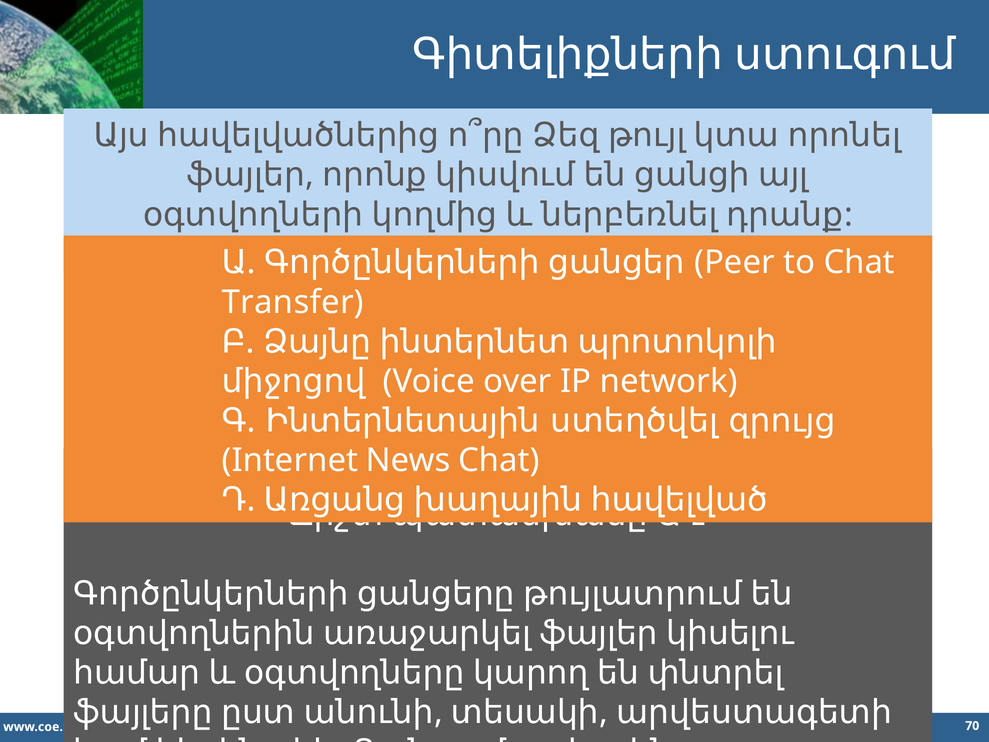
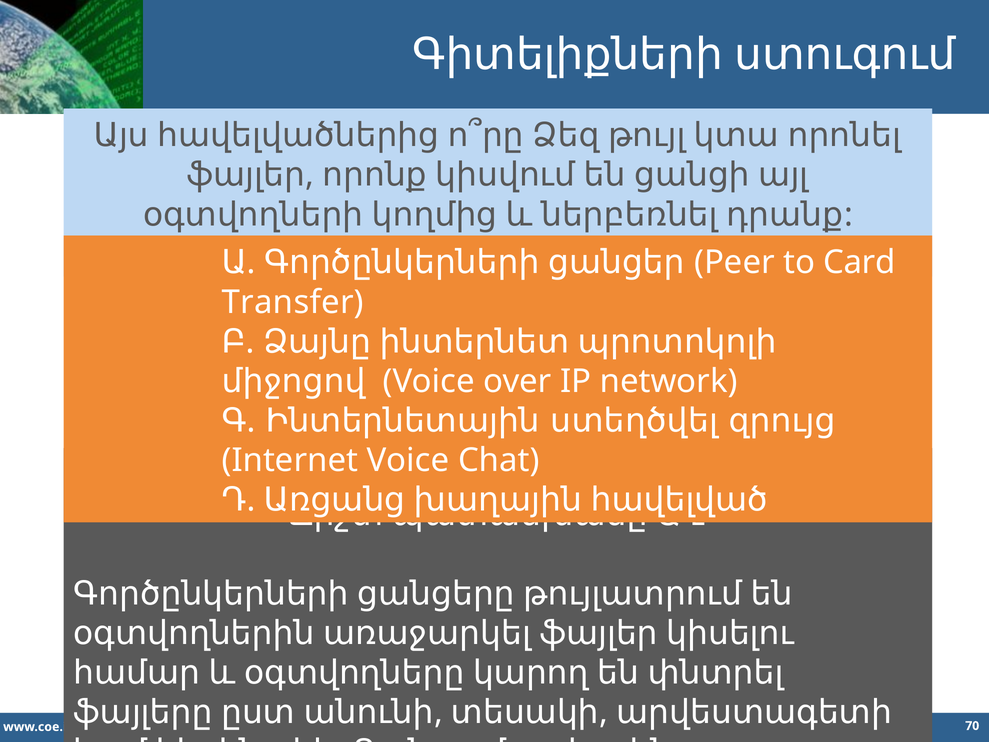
to Chat: Chat -> Card (859, 262)
Internet News: News -> Voice (408, 460)
